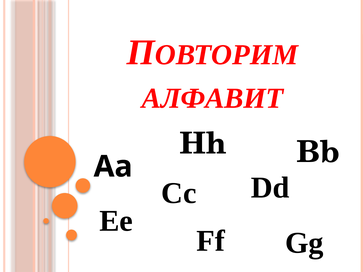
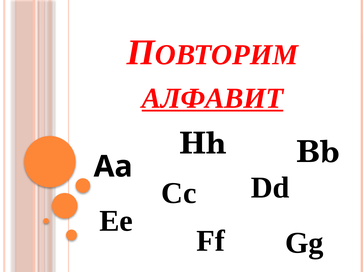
АЛФАВИТ underline: none -> present (213, 98)
